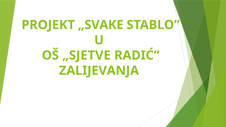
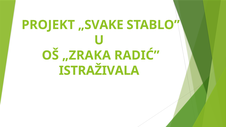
„SJETVE: „SJETVE -> „ZRAKA (87, 55)
ZALIJEVANJA: ZALIJEVANJA -> ISTRAŽIVALA (99, 71)
